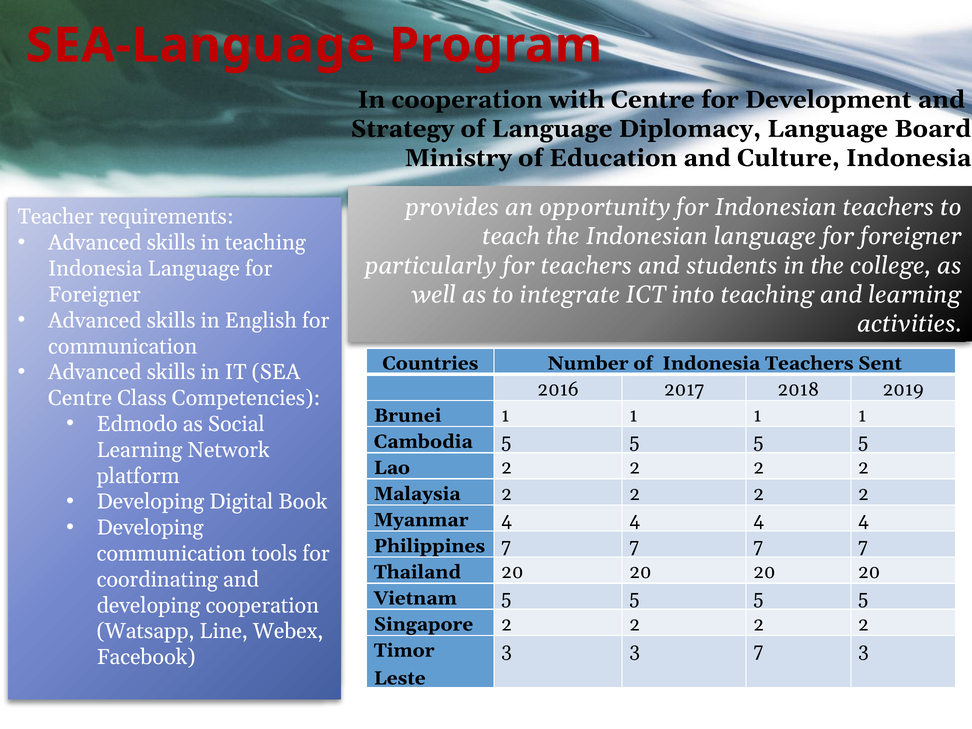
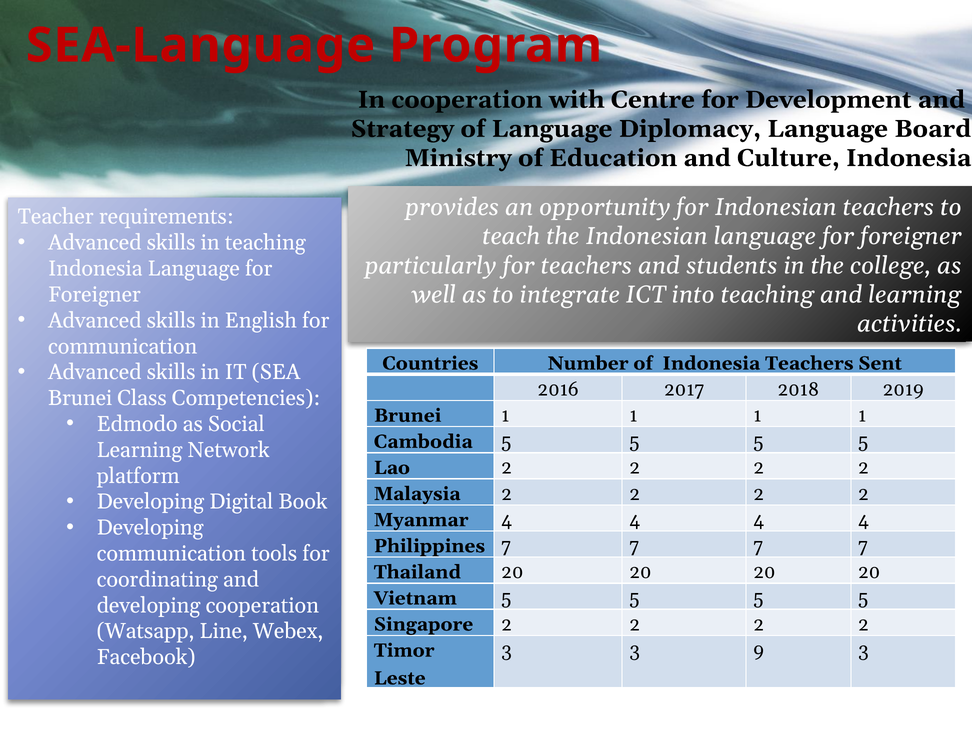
Centre: Centre -> Brunei (80, 398)
3 7: 7 -> 9 (759, 650)
